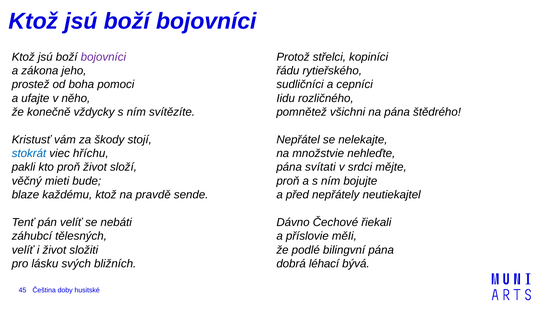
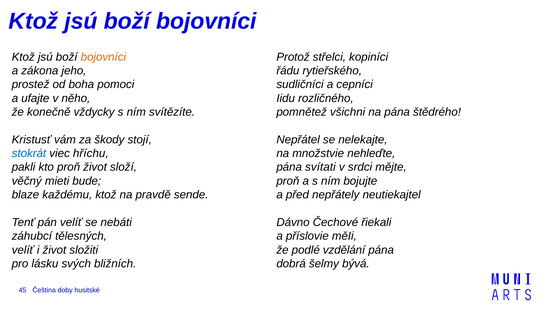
bojovníci colour: purple -> orange (103, 57)
bilingvní: bilingvní -> vzdělání (344, 250)
léhací: léhací -> šelmy (324, 264)
